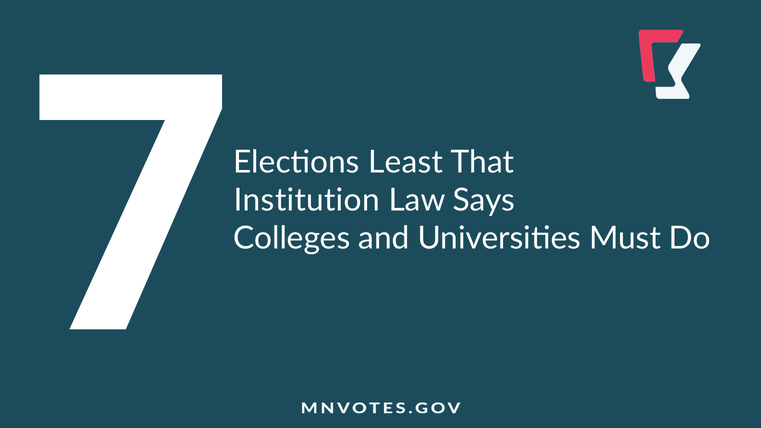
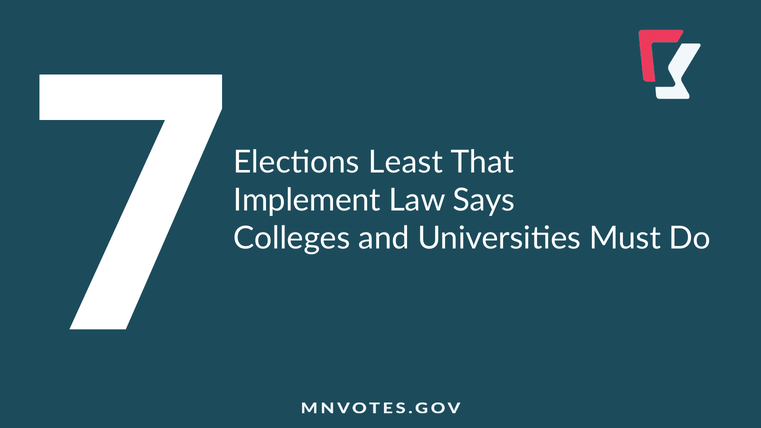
Institution: Institution -> Implement (307, 200)
